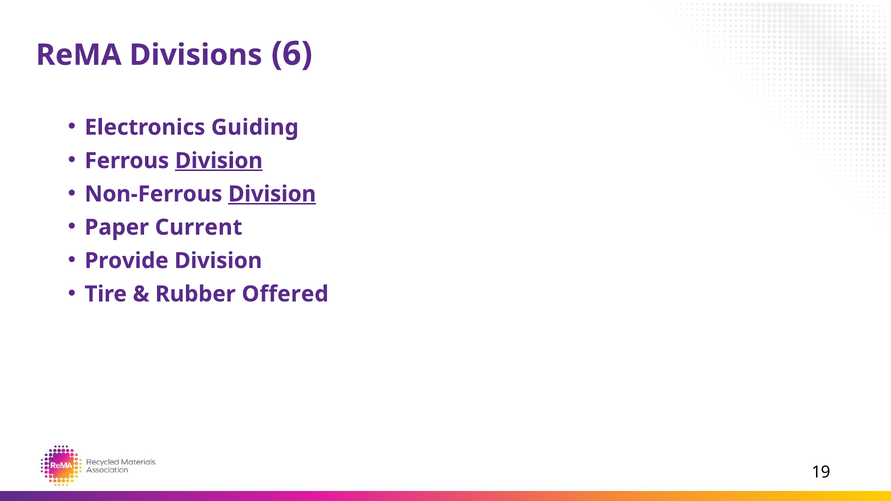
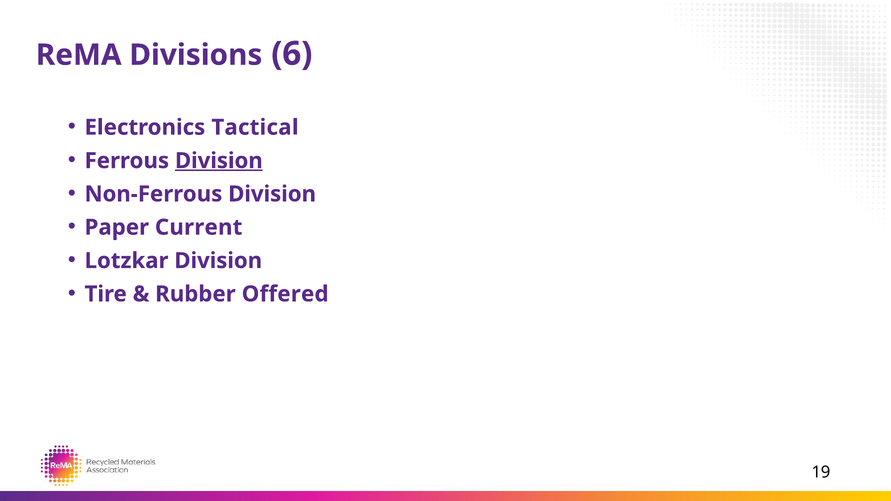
Guiding: Guiding -> Tactical (255, 127)
Division underline: present -> none (272, 194)
Provide: Provide -> Lotzkar (127, 261)
